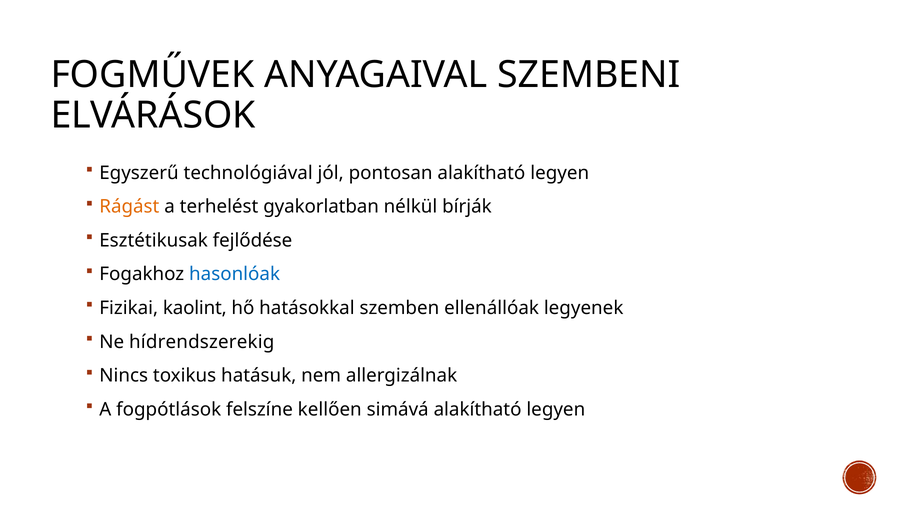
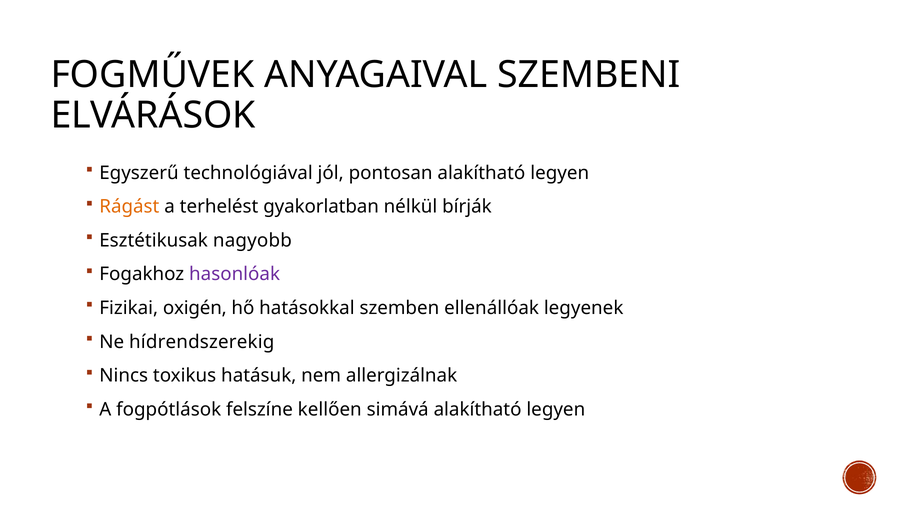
fejlődése: fejlődése -> nagyobb (252, 240)
hasonlóak colour: blue -> purple (235, 274)
kaolint: kaolint -> oxigén (195, 308)
